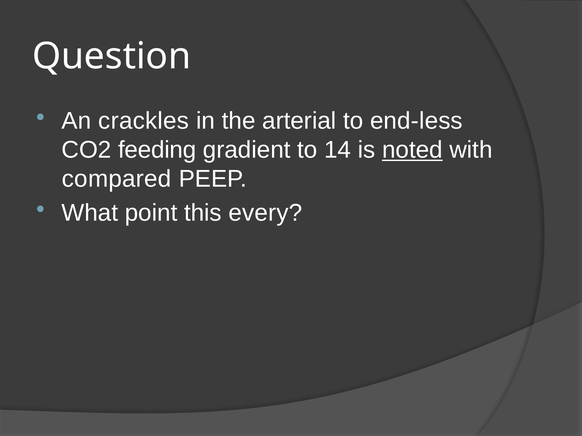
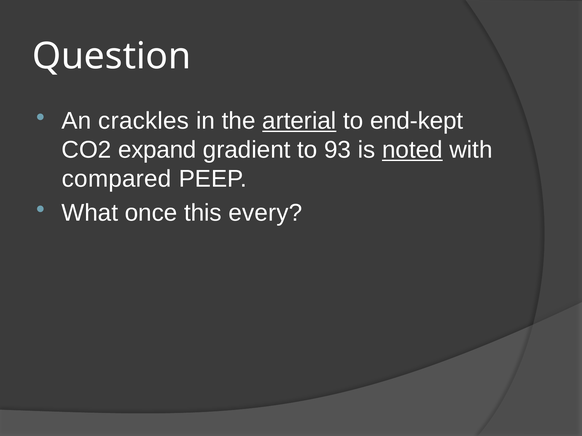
arterial underline: none -> present (299, 121)
end-less: end-less -> end-kept (417, 121)
feeding: feeding -> expand (157, 150)
14: 14 -> 93 (338, 150)
point: point -> once (151, 213)
